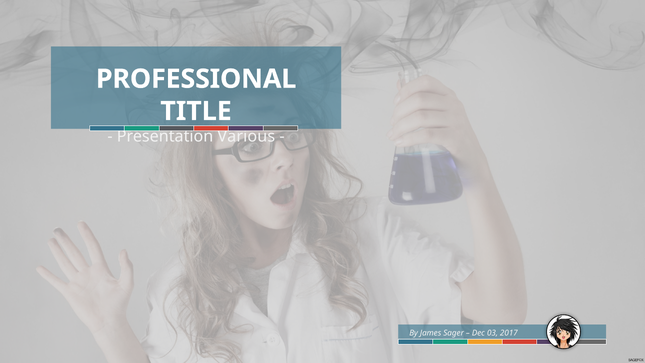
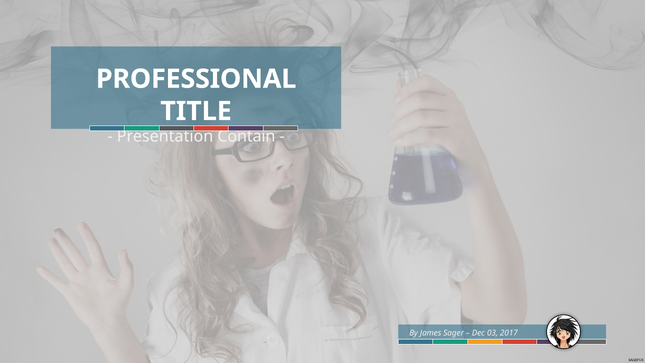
Various: Various -> Contain (246, 136)
